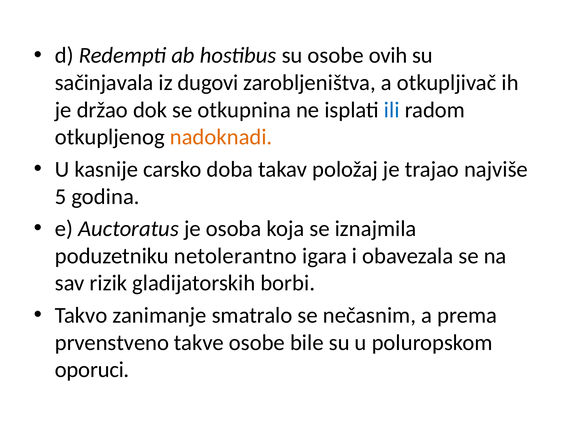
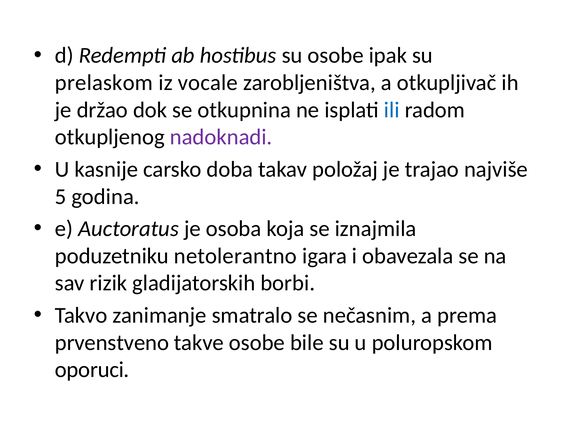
ovih: ovih -> ipak (388, 56)
sačinjavala: sačinjavala -> prelaskom (104, 83)
dugovi: dugovi -> vocale (208, 83)
nadoknadi colour: orange -> purple (221, 137)
